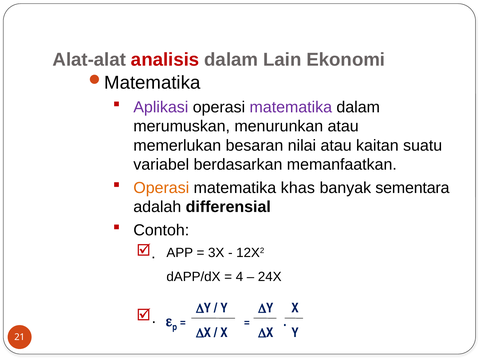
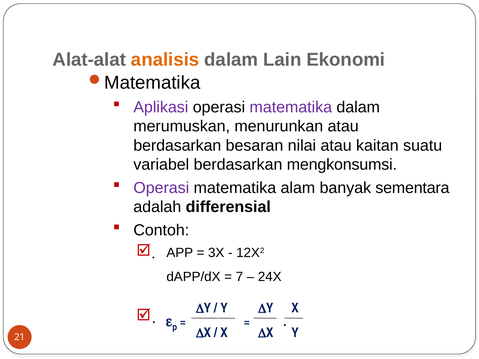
analisis colour: red -> orange (165, 60)
memerlukan: memerlukan -> berdasarkan (177, 146)
memanfaatkan: memanfaatkan -> mengkonsumsi (342, 165)
Operasi colour: orange -> purple (161, 188)
khas: khas -> alam (298, 188)
4: 4 -> 7 (239, 277)
